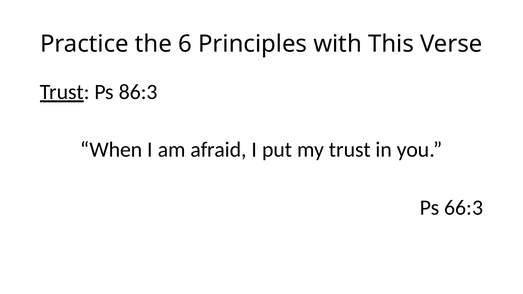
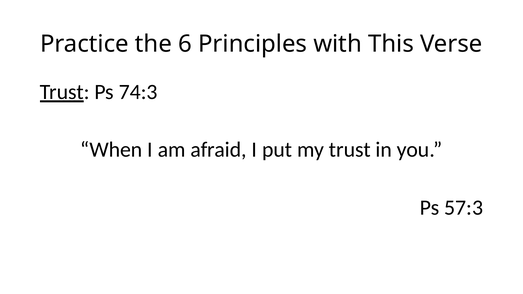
86:3: 86:3 -> 74:3 (138, 92)
66:3: 66:3 -> 57:3 (464, 208)
